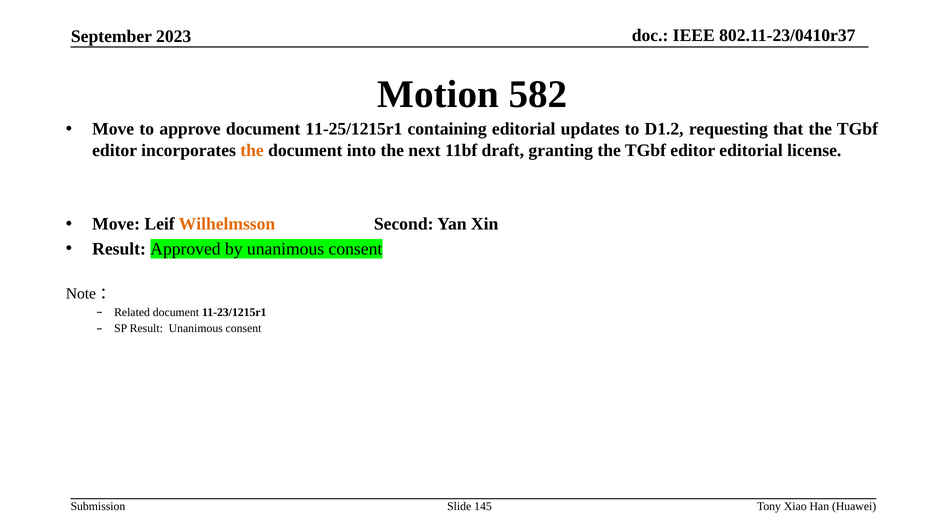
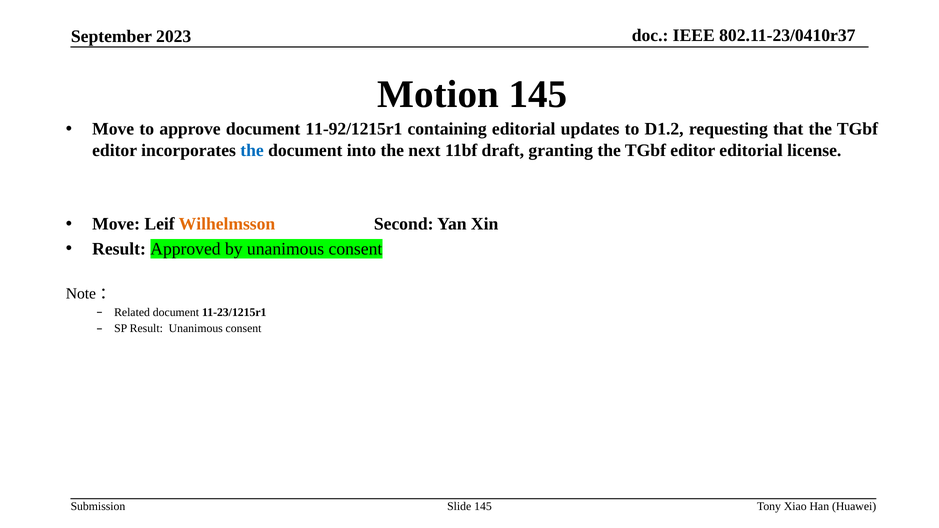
Motion 582: 582 -> 145 (538, 94)
11-25/1215r1: 11-25/1215r1 -> 11-92/1215r1 (354, 129)
the colour: orange -> blue (252, 150)
